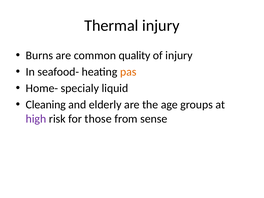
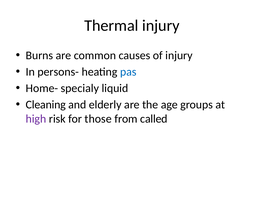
quality: quality -> causes (134, 55)
seafood-: seafood- -> persons- (58, 72)
pas colour: orange -> blue (128, 72)
sense: sense -> called (154, 119)
